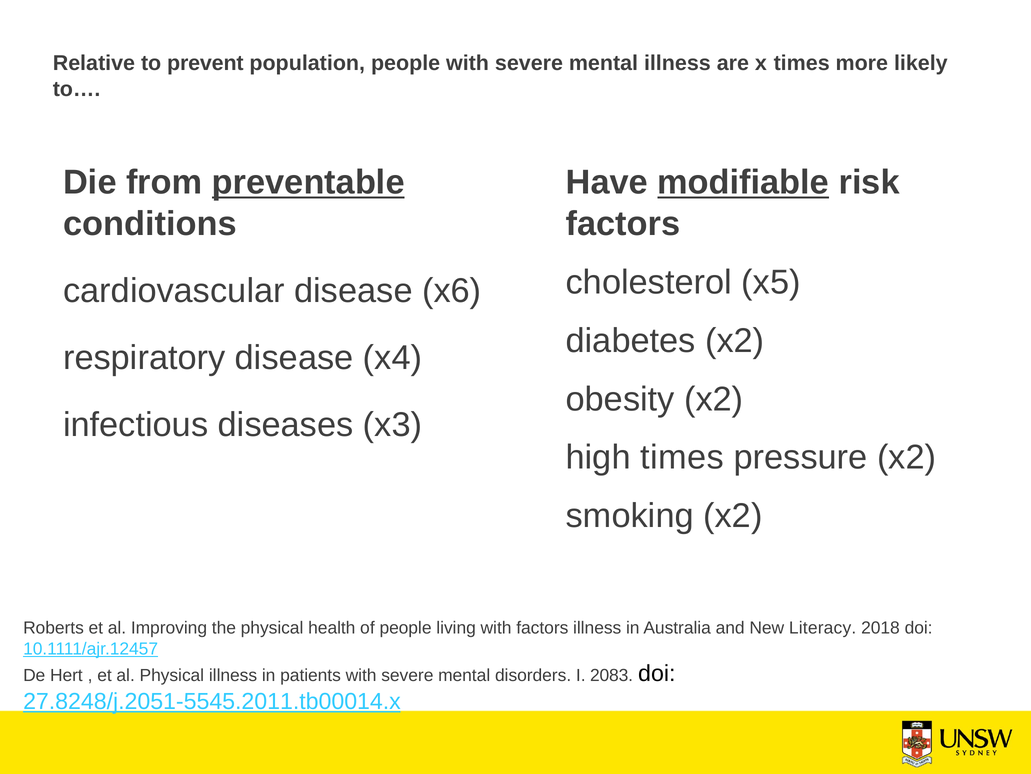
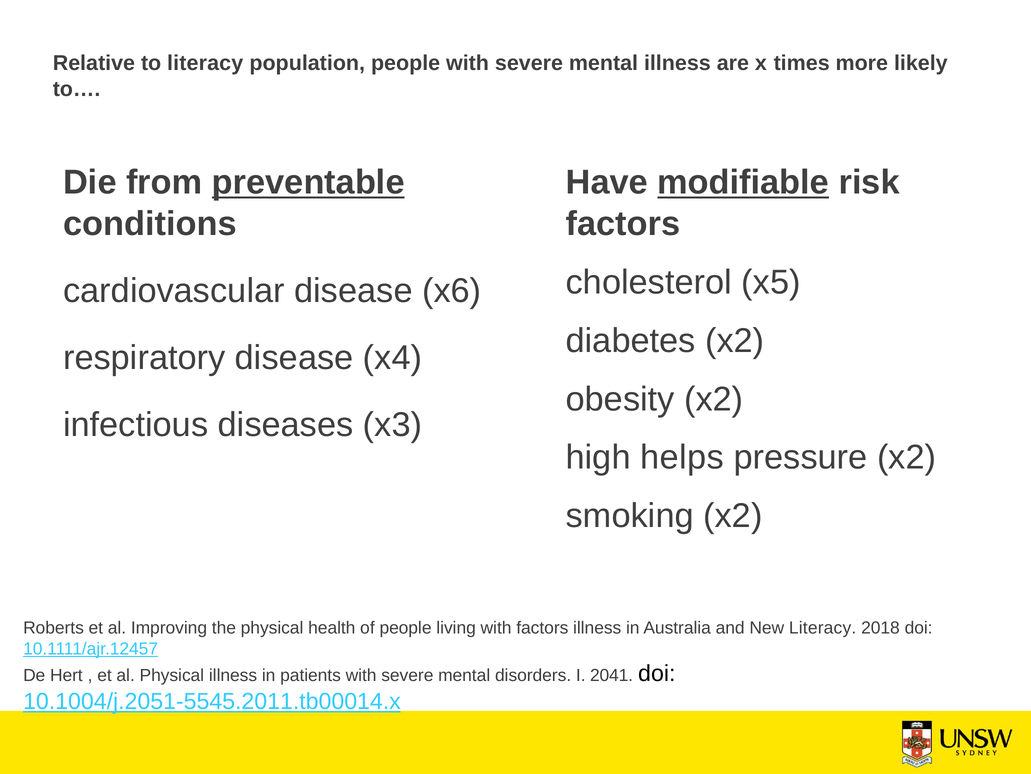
to prevent: prevent -> literacy (205, 63)
high times: times -> helps (682, 457)
2083: 2083 -> 2041 (612, 675)
27.8248/j.2051-5545.2011.tb00014.x: 27.8248/j.2051-5545.2011.tb00014.x -> 10.1004/j.2051-5545.2011.tb00014.x (212, 701)
